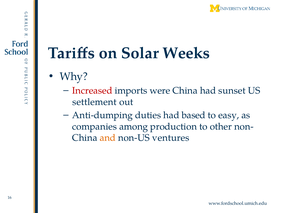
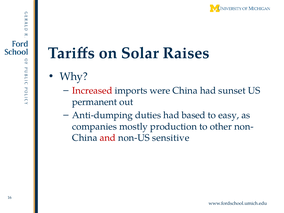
Weeks: Weeks -> Raises (186, 53)
settlement: settlement -> permanent (95, 102)
among: among -> mostly (134, 126)
and colour: orange -> red (108, 138)
ventures: ventures -> sensitive (171, 138)
